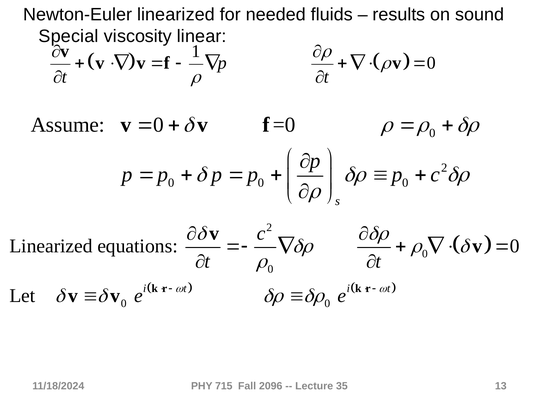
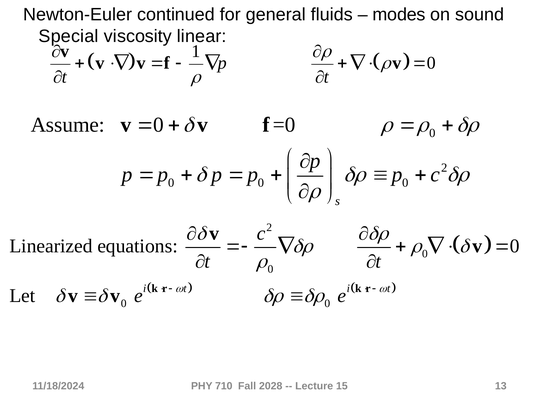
Newton-Euler linearized: linearized -> continued (176, 15)
needed: needed -> general (276, 15)
results: results -> modes (399, 15)
715: 715 -> 710 (224, 386)
2096: 2096 -> 2028 (271, 386)
35: 35 -> 15 (342, 386)
